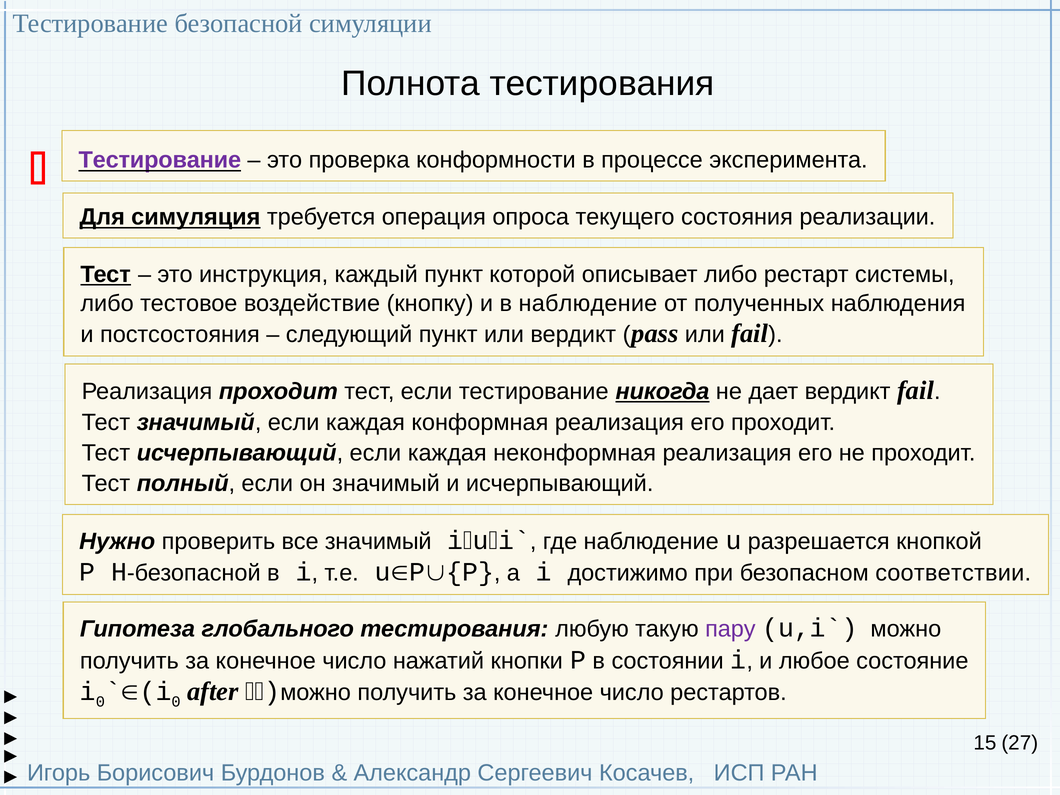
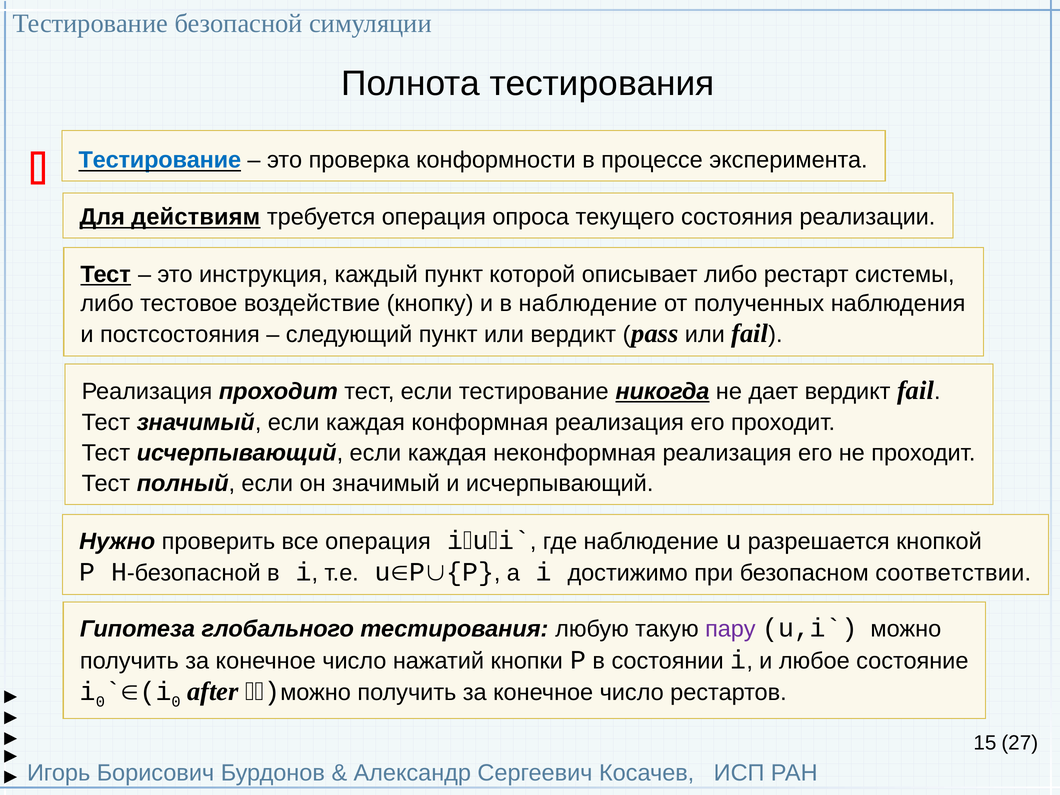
Тестирование colour: purple -> blue (160, 160)
симуляция: симуляция -> действиям (196, 217)
все значимый: значимый -> операция (378, 541)
